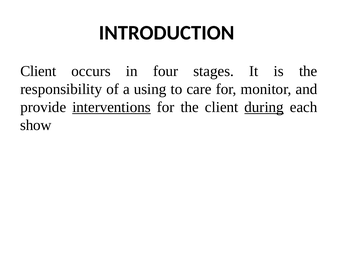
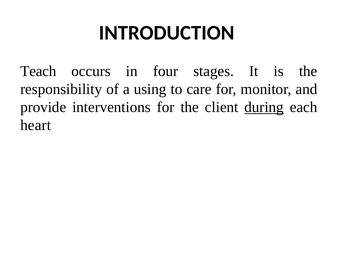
Client: Client -> Teach (38, 71)
interventions underline: present -> none (112, 107)
show: show -> heart (36, 125)
